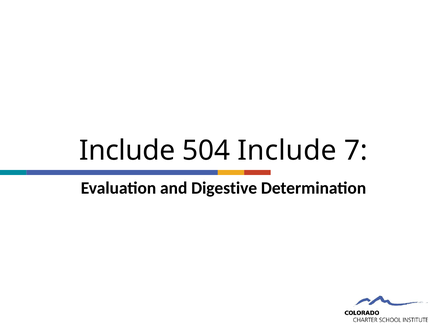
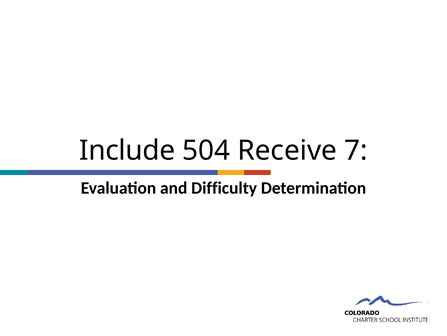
504 Include: Include -> Receive (287, 150)
Digestive: Digestive -> Difficulty (224, 188)
